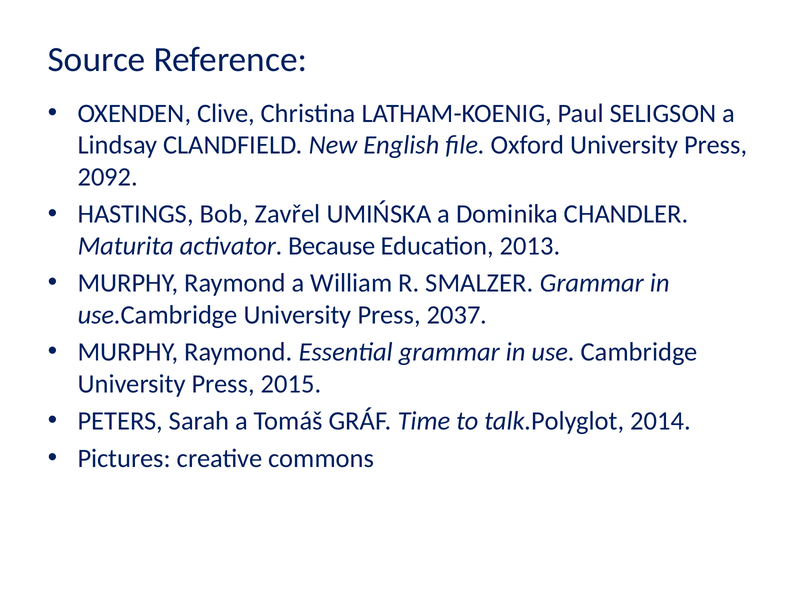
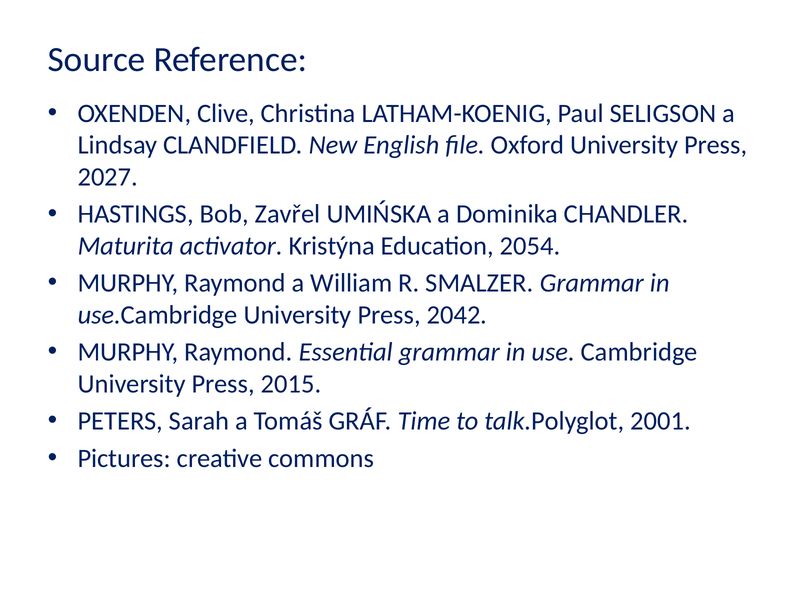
2092: 2092 -> 2027 (108, 177)
Because: Because -> Kristýna (332, 246)
2013: 2013 -> 2054 (530, 246)
2037: 2037 -> 2042 (457, 315)
2014: 2014 -> 2001 (661, 421)
